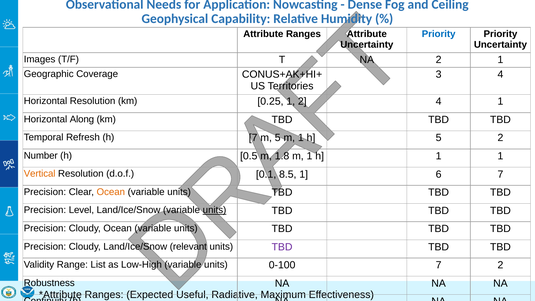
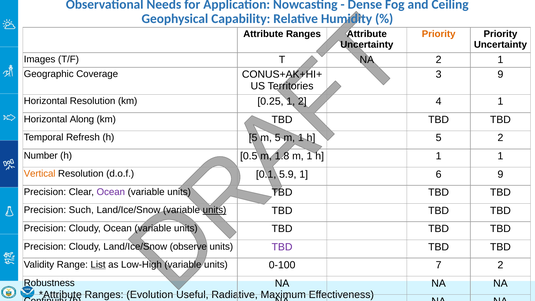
Priority colour: blue -> orange (439, 34)
3 4: 4 -> 9 (500, 74)
Refresh h 7: 7 -> 5 (253, 138)
8.5: 8.5 -> 5.9 (288, 174)
6 7: 7 -> 9 (500, 174)
Ocean colour: orange -> purple (111, 192)
Level: Level -> Such (81, 210)
relevant: relevant -> observe (188, 246)
List underline: none -> present (98, 265)
Expected: Expected -> Evolution (150, 295)
